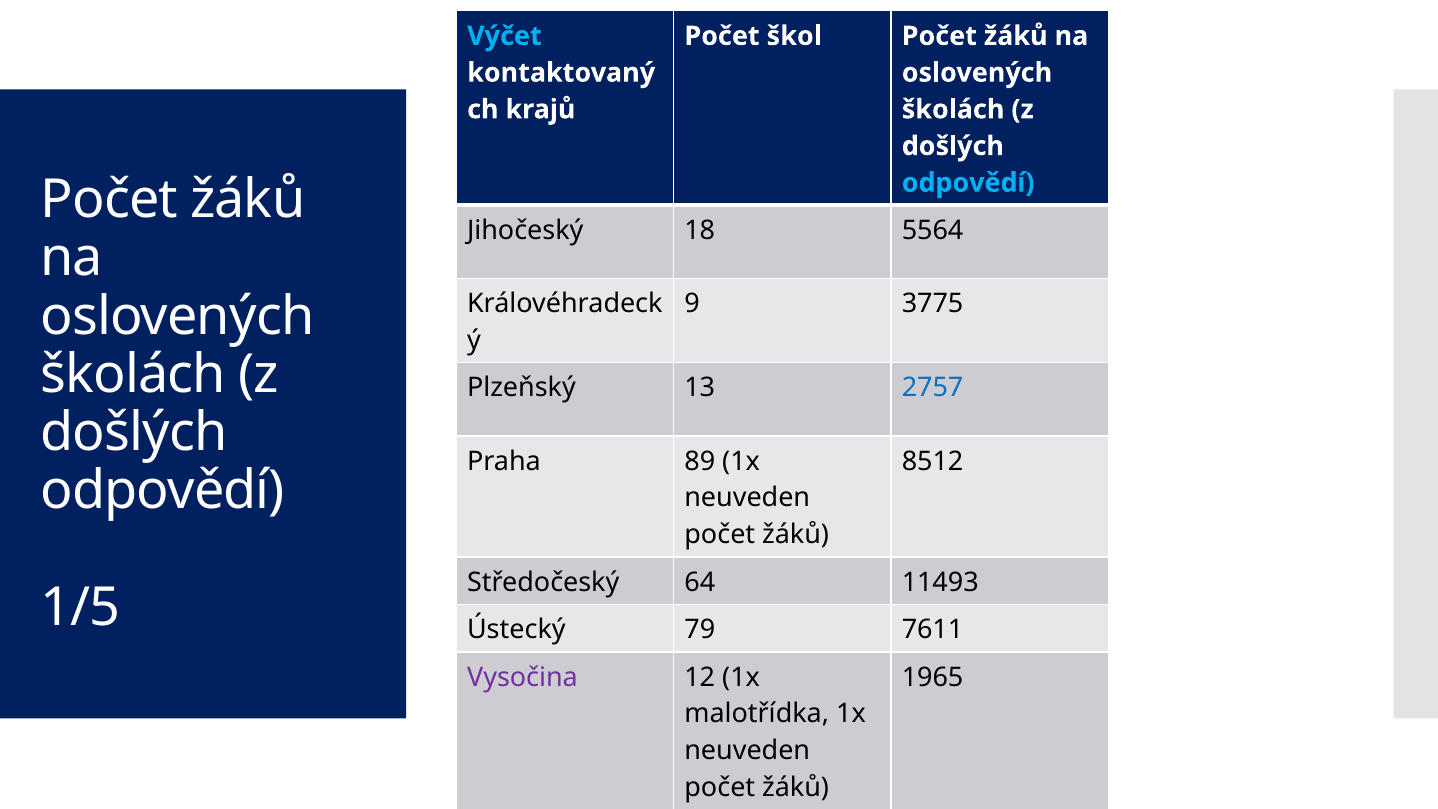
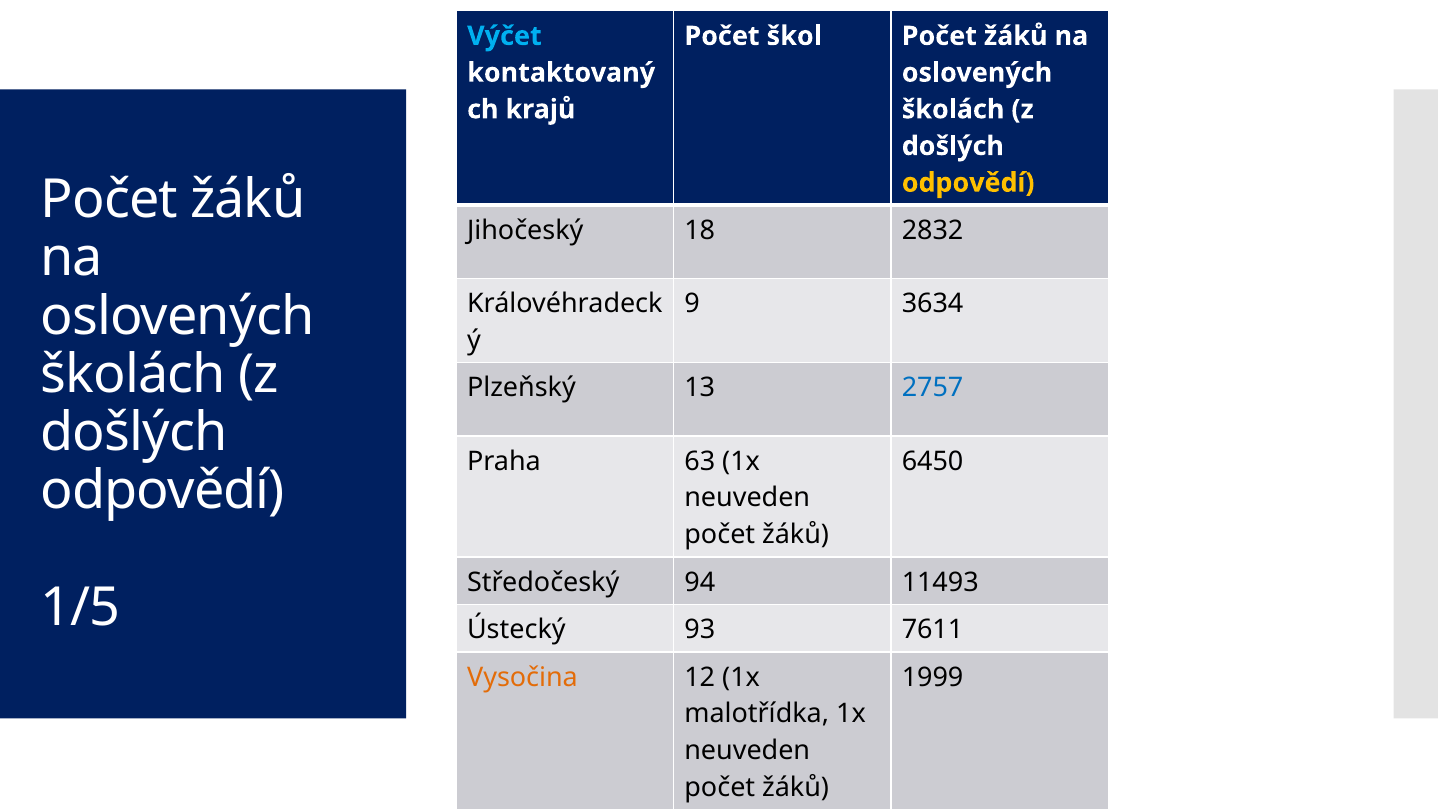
odpovědí colour: light blue -> yellow (968, 183)
5564: 5564 -> 2832 (933, 230)
3775: 3775 -> 3634 (933, 304)
89: 89 -> 63 (700, 461)
8512: 8512 -> 6450 (933, 461)
64: 64 -> 94 (700, 582)
79: 79 -> 93 (700, 630)
Vysočina colour: purple -> orange (522, 677)
1965: 1965 -> 1999 (933, 677)
